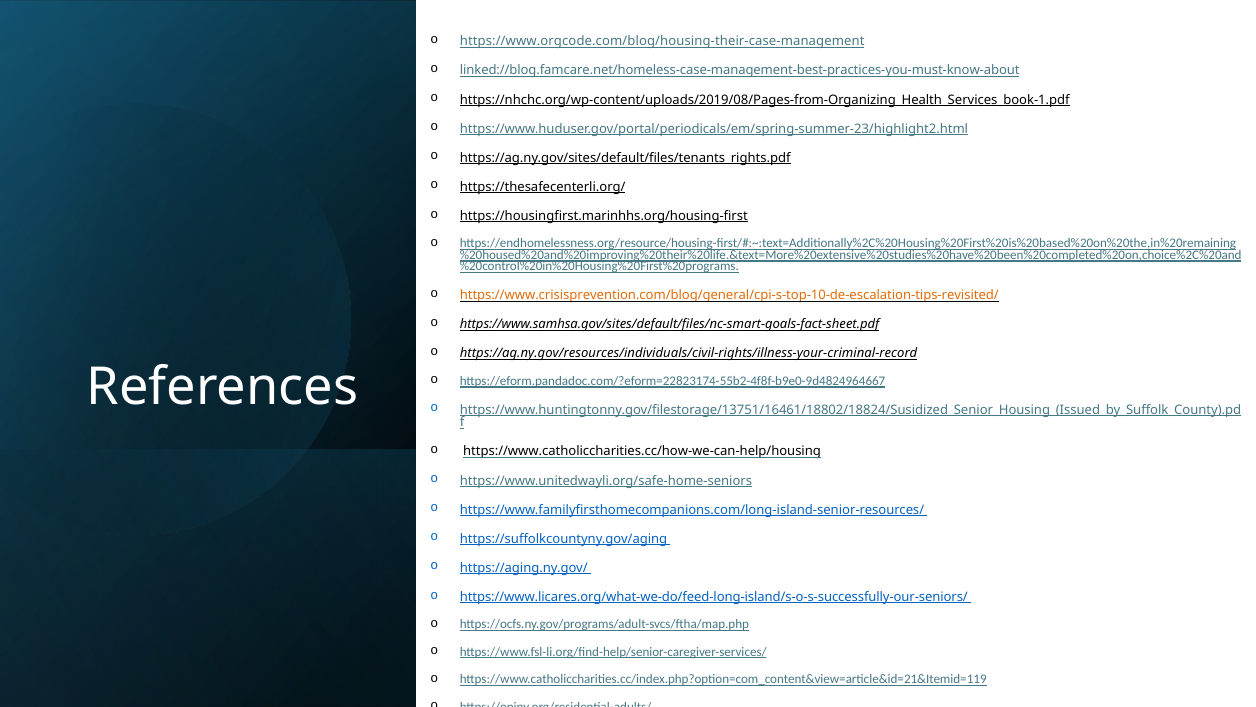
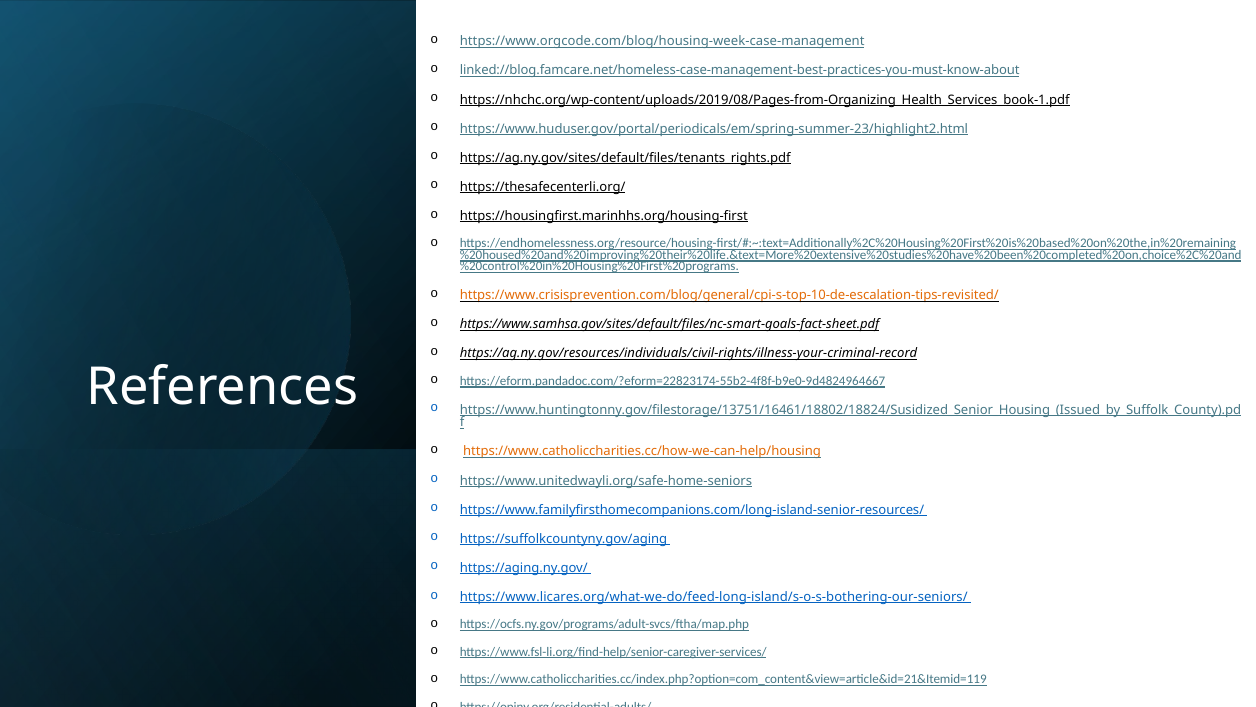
https://www.orgcode.com/blog/housing-their-case-management: https://www.orgcode.com/blog/housing-their-case-management -> https://www.orgcode.com/blog/housing-week-case-management (662, 42)
https://www.catholiccharities.cc/how-we-can-help/housing colour: black -> orange (642, 451)
https://www.licares.org/what-we-do/feed-long-island/s-o-s-successfully-our-seniors/: https://www.licares.org/what-we-do/feed-long-island/s-o-s-successfully-our-seniors/ -> https://www.licares.org/what-we-do/feed-long-island/s-o-s-bothering-our-seniors/ (714, 597)
